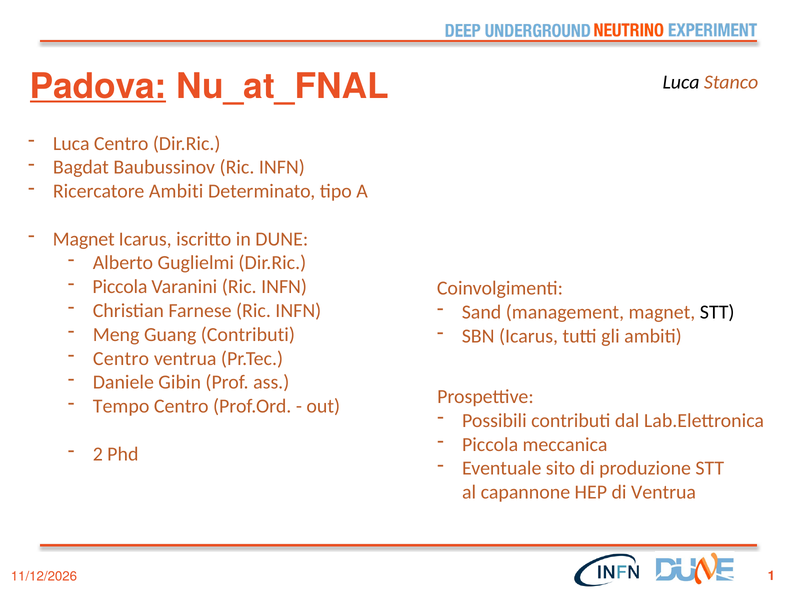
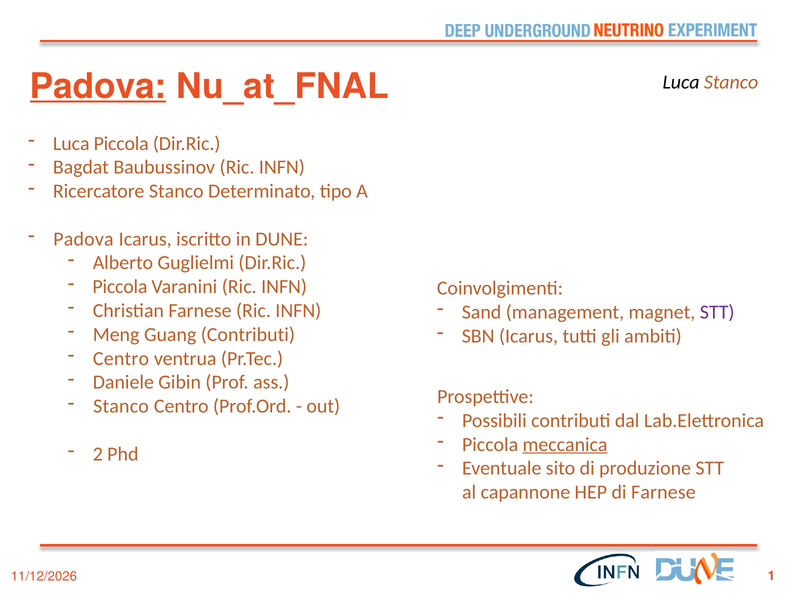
Luca Centro: Centro -> Piccola (121, 144)
Ricercatore Ambiti: Ambiti -> Stanco (176, 192)
Magnet: Magnet -> Padova (83, 239)
STT colour: black -> purple (717, 312)
Tempo: Tempo -> Stanco (121, 407)
meccanica underline: none -> present (565, 445)
di Ventrua: Ventrua -> Farnese (663, 493)
